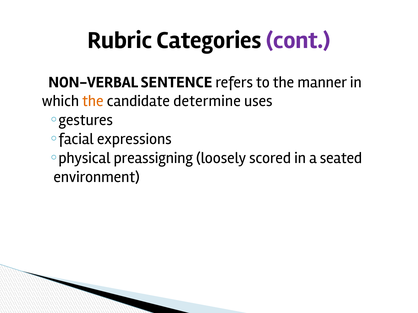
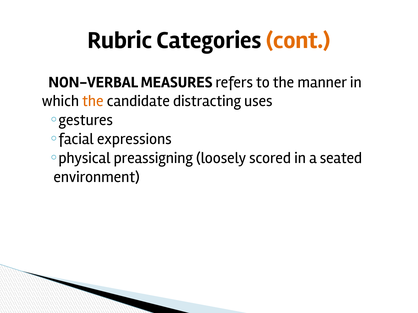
cont colour: purple -> orange (298, 40)
SENTENCE: SENTENCE -> MEASURES (177, 82)
determine: determine -> distracting (207, 101)
